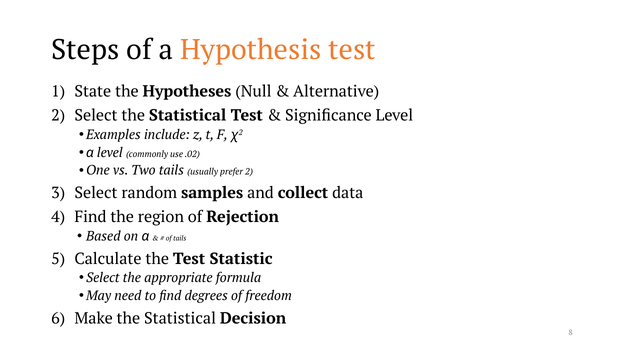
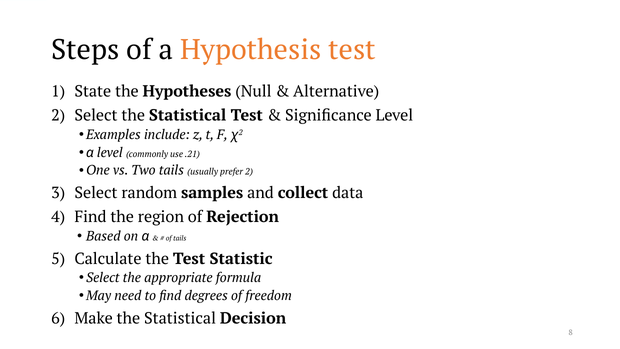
.02: .02 -> .21 (192, 154)
